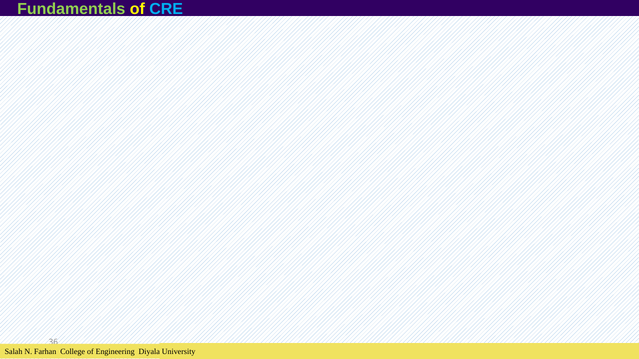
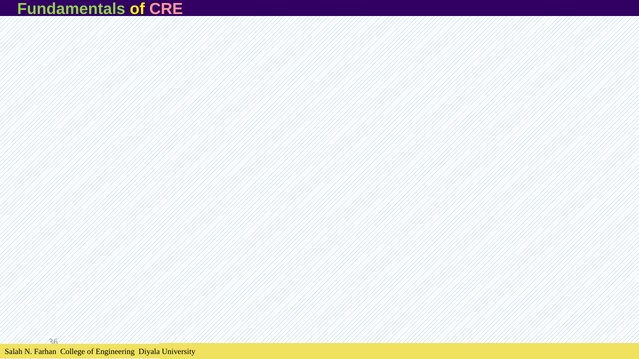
CRE colour: light blue -> pink (166, 9)
